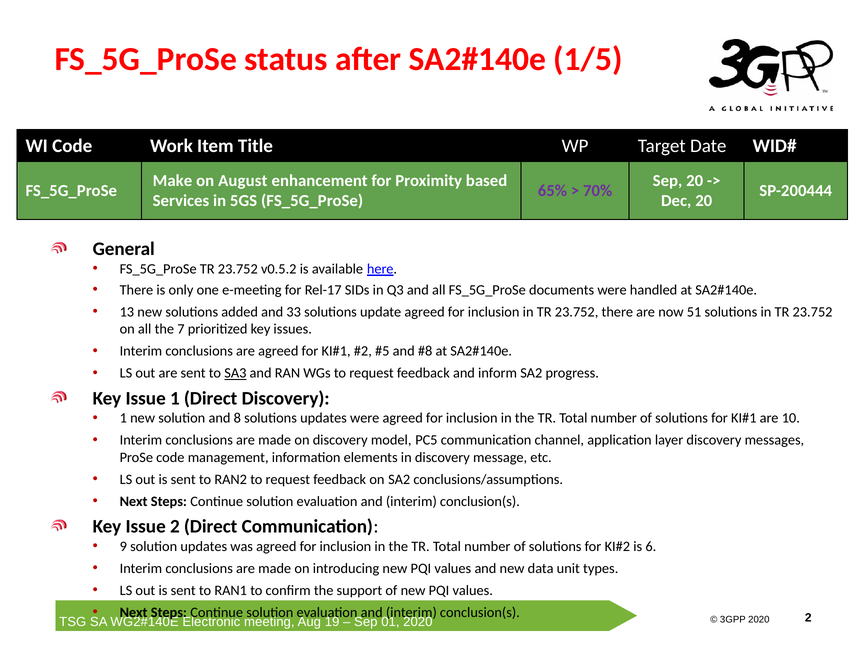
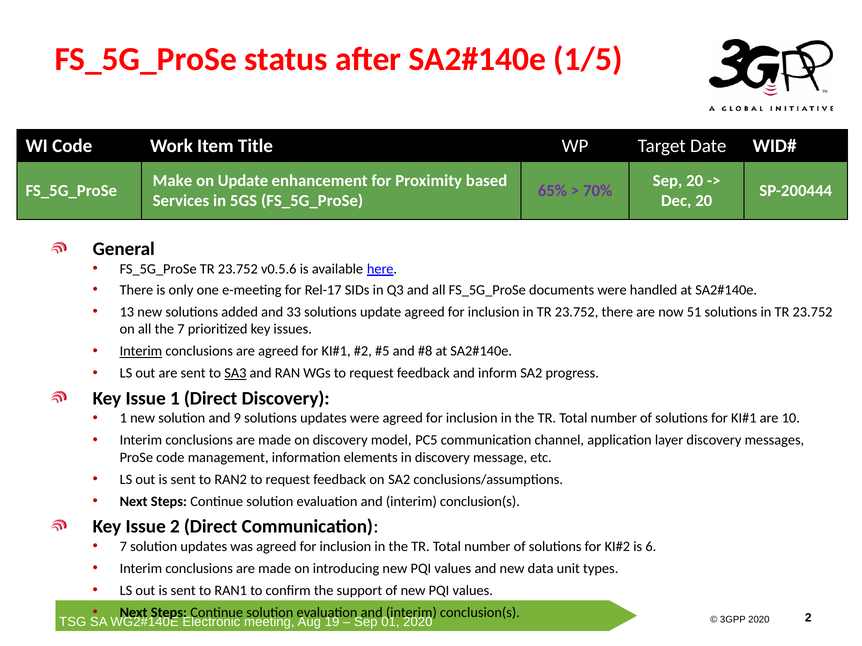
on August: August -> Update (243, 181)
v0.5.2: v0.5.2 -> v0.5.6 (279, 269)
Interim underline: none -> present (141, 351)
8: 8 -> 9 (237, 418)
9: 9 -> 7 (123, 547)
